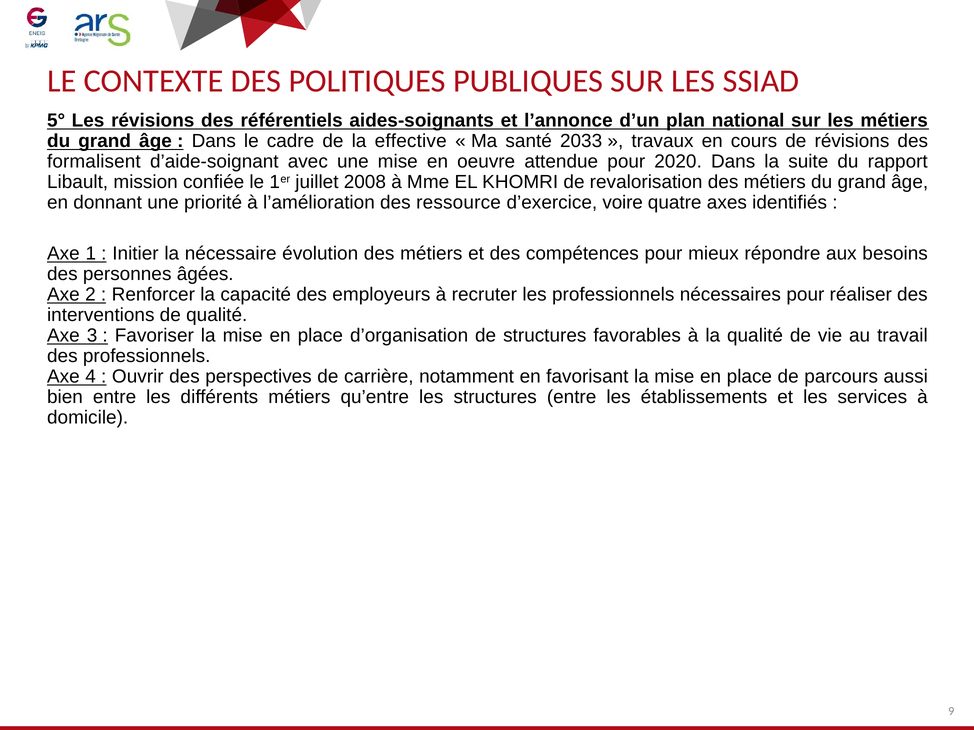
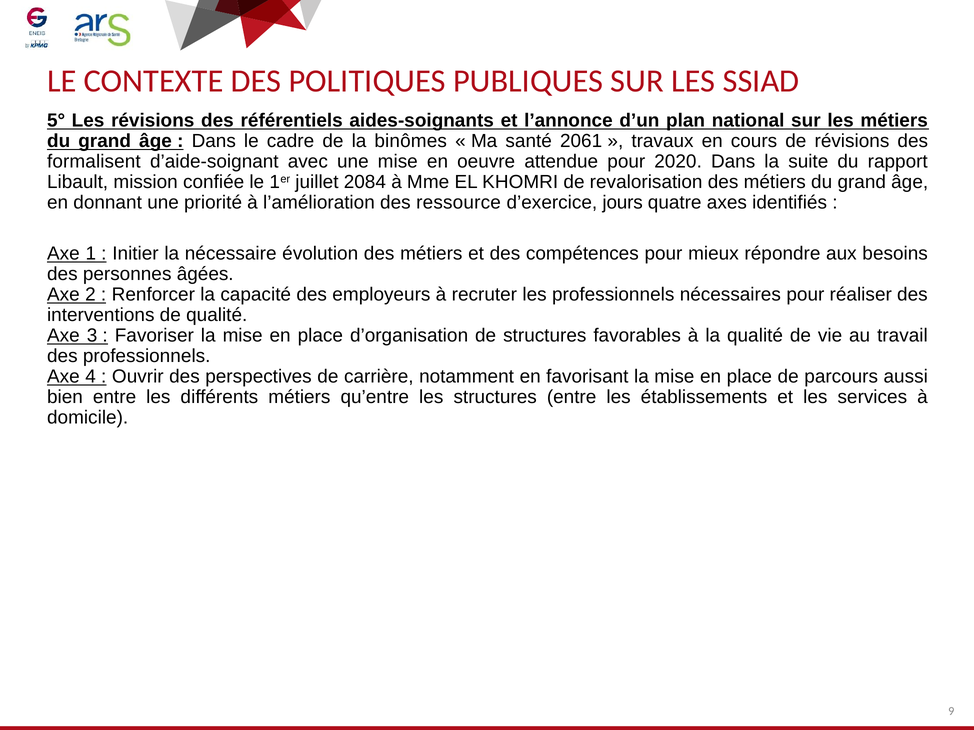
effective: effective -> binômes (411, 141)
2033: 2033 -> 2061 (581, 141)
2008: 2008 -> 2084 (365, 182)
voire: voire -> jours (623, 203)
